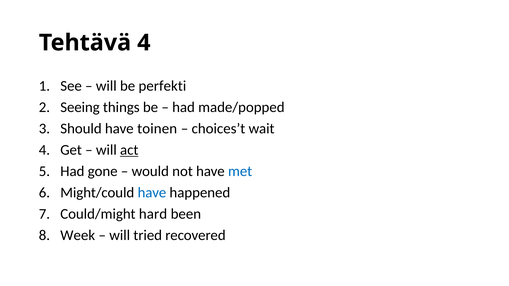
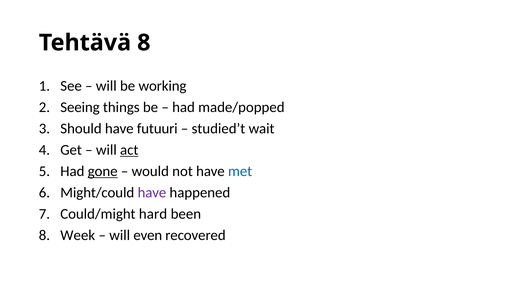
Tehtävä 4: 4 -> 8 (144, 43)
perfekti: perfekti -> working (162, 86)
toinen: toinen -> futuuri (157, 129)
choices’t: choices’t -> studied’t (218, 129)
gone underline: none -> present (103, 171)
have colour: blue -> purple (152, 193)
tried: tried -> even (148, 235)
